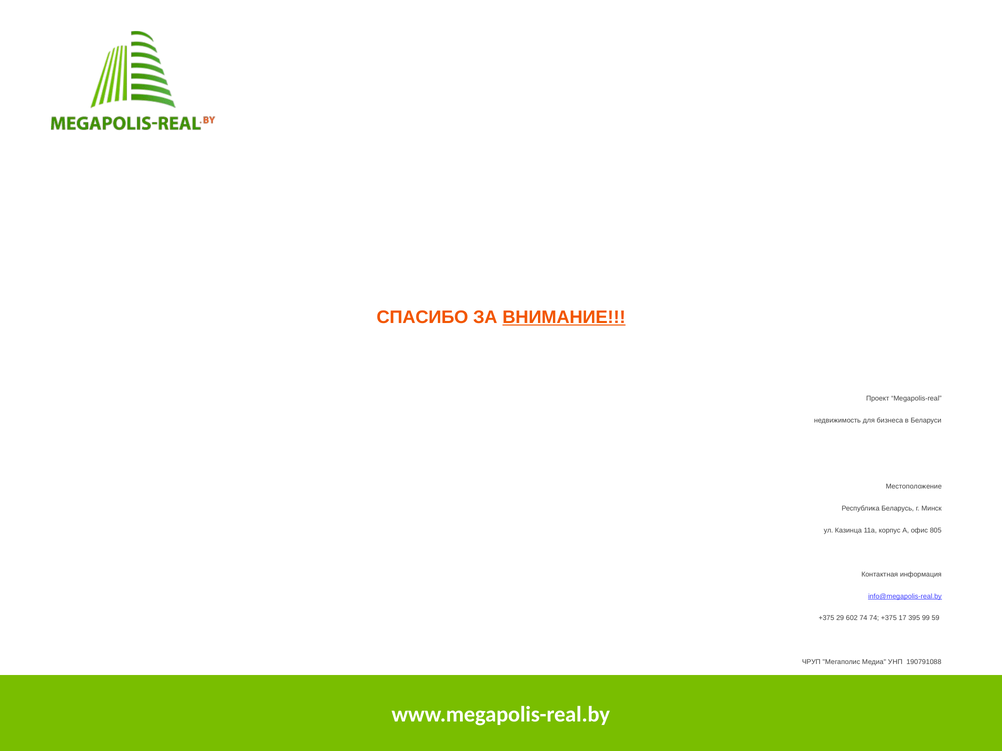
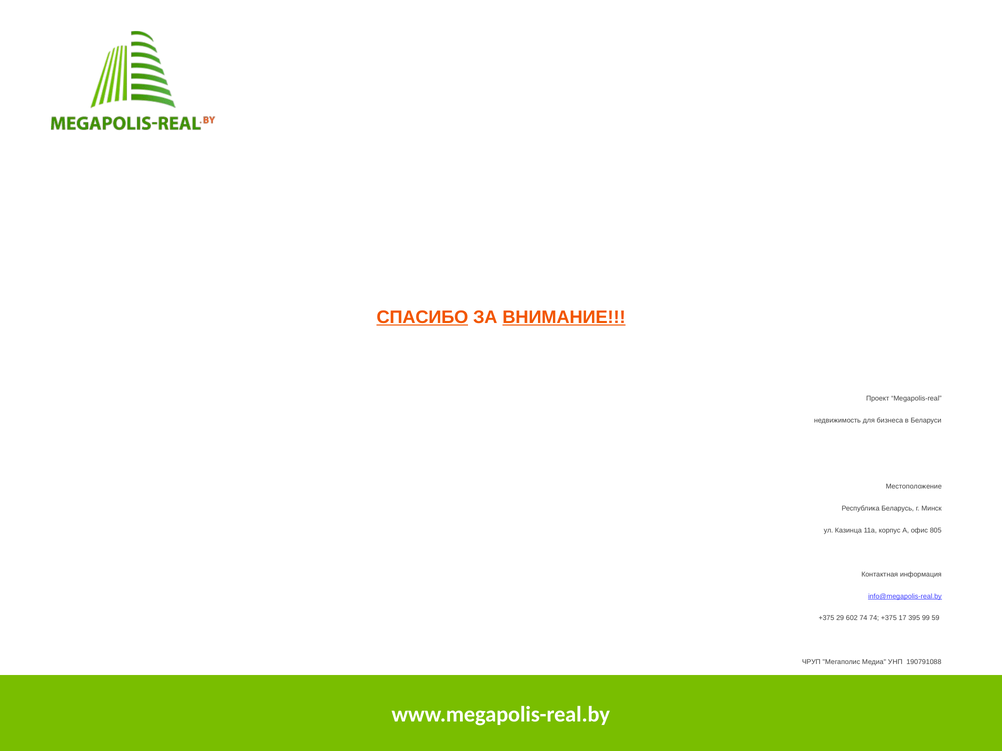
СПАСИБО underline: none -> present (422, 317)
